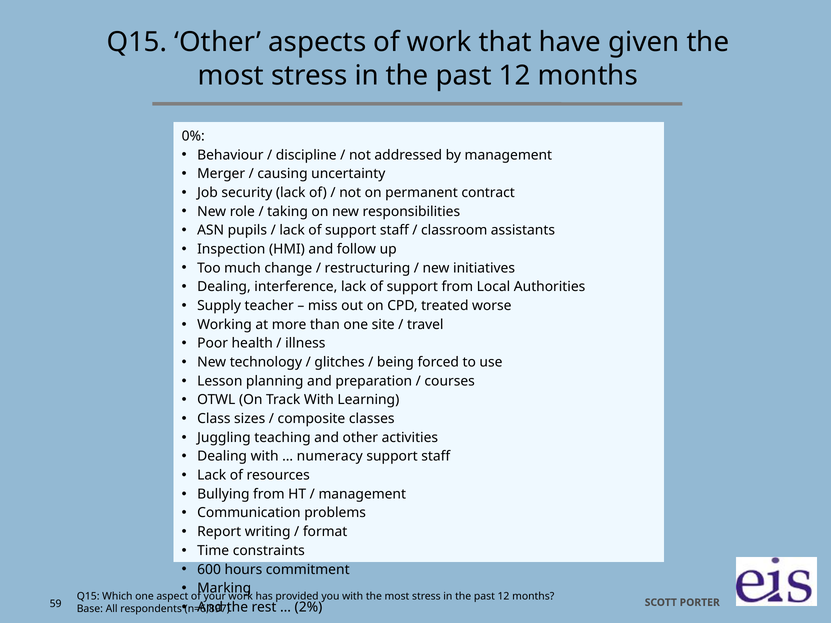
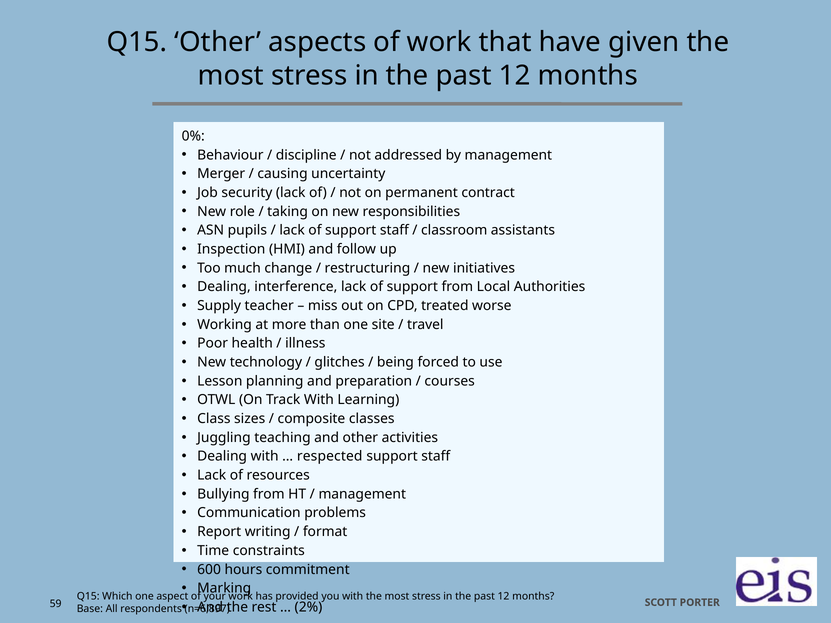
numeracy: numeracy -> respected (330, 457)
